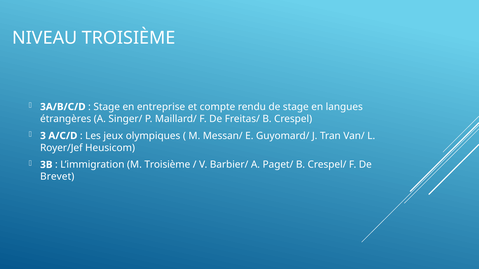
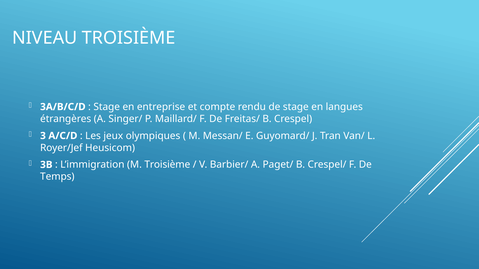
Brevet: Brevet -> Temps (57, 177)
